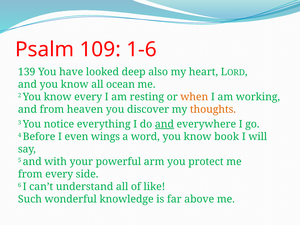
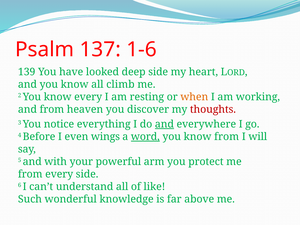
109: 109 -> 137 (100, 50)
deep also: also -> side (158, 72)
ocean: ocean -> climb (120, 84)
thoughts colour: orange -> red (213, 109)
word underline: none -> present (145, 137)
know book: book -> from (227, 137)
